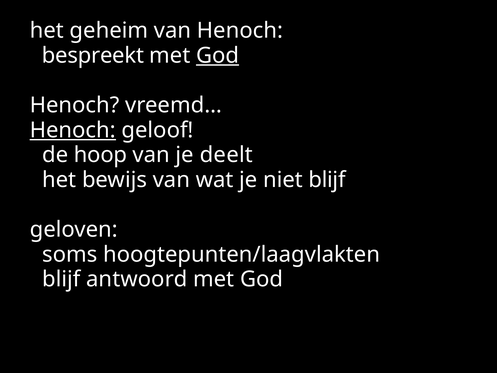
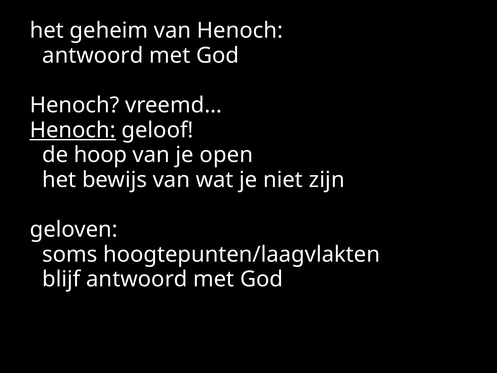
bespreekt: bespreekt -> antwoord (93, 55)
God underline: present -> none (218, 55)
deelt: deelt -> open (226, 155)
niet blijf: blijf -> zijn (327, 180)
